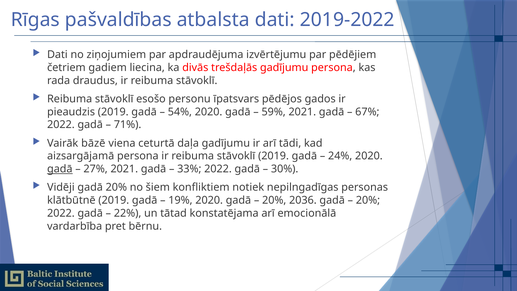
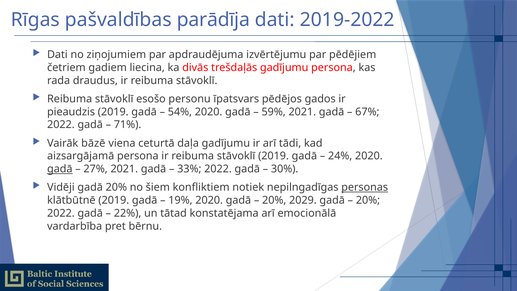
atbalsta: atbalsta -> parādīja (213, 20)
personas underline: none -> present (365, 187)
2036: 2036 -> 2029 (303, 200)
